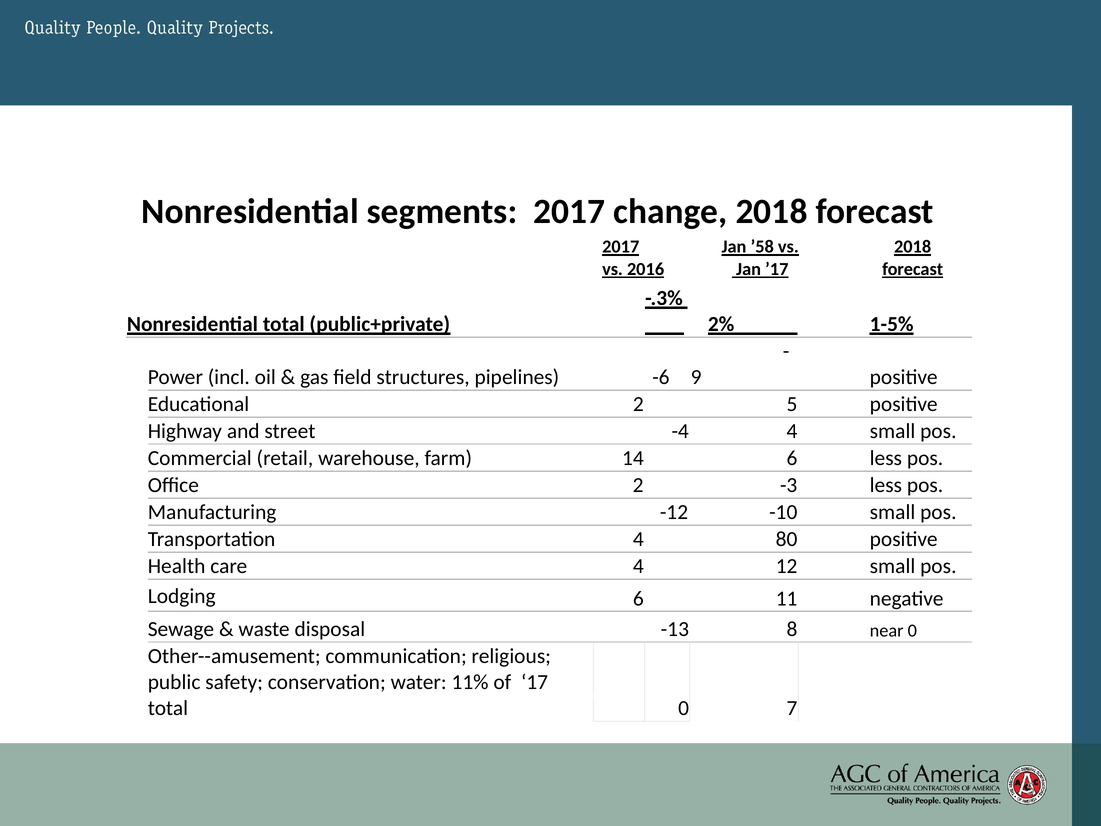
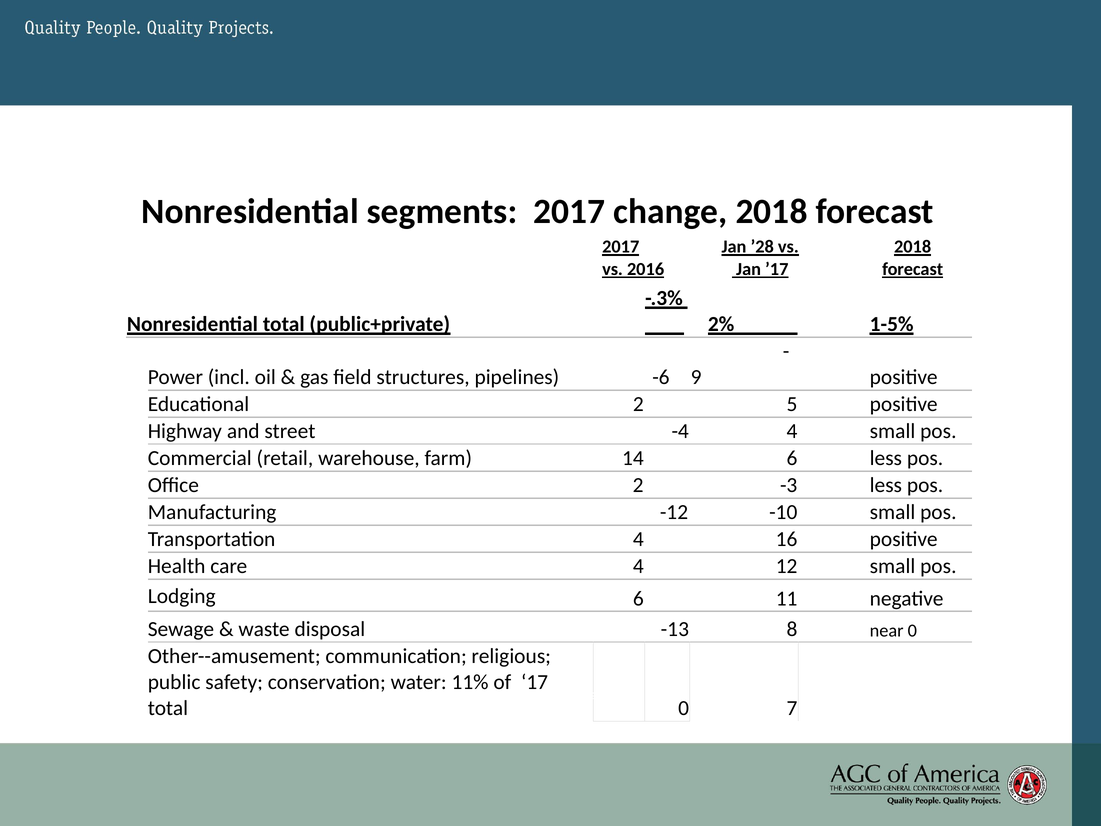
’58: ’58 -> ’28 (762, 247)
80: 80 -> 16 (787, 539)
